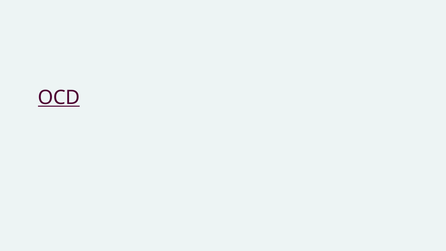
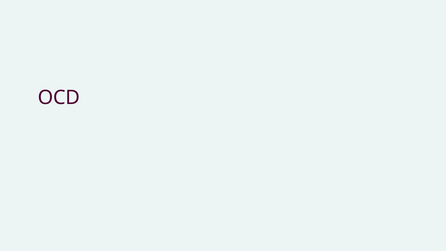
OCD underline: present -> none (59, 98)
